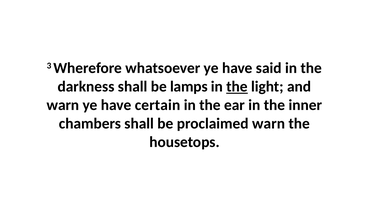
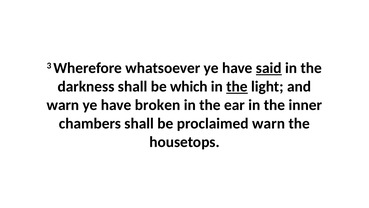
said underline: none -> present (269, 68)
lamps: lamps -> which (189, 86)
certain: certain -> broken (158, 105)
